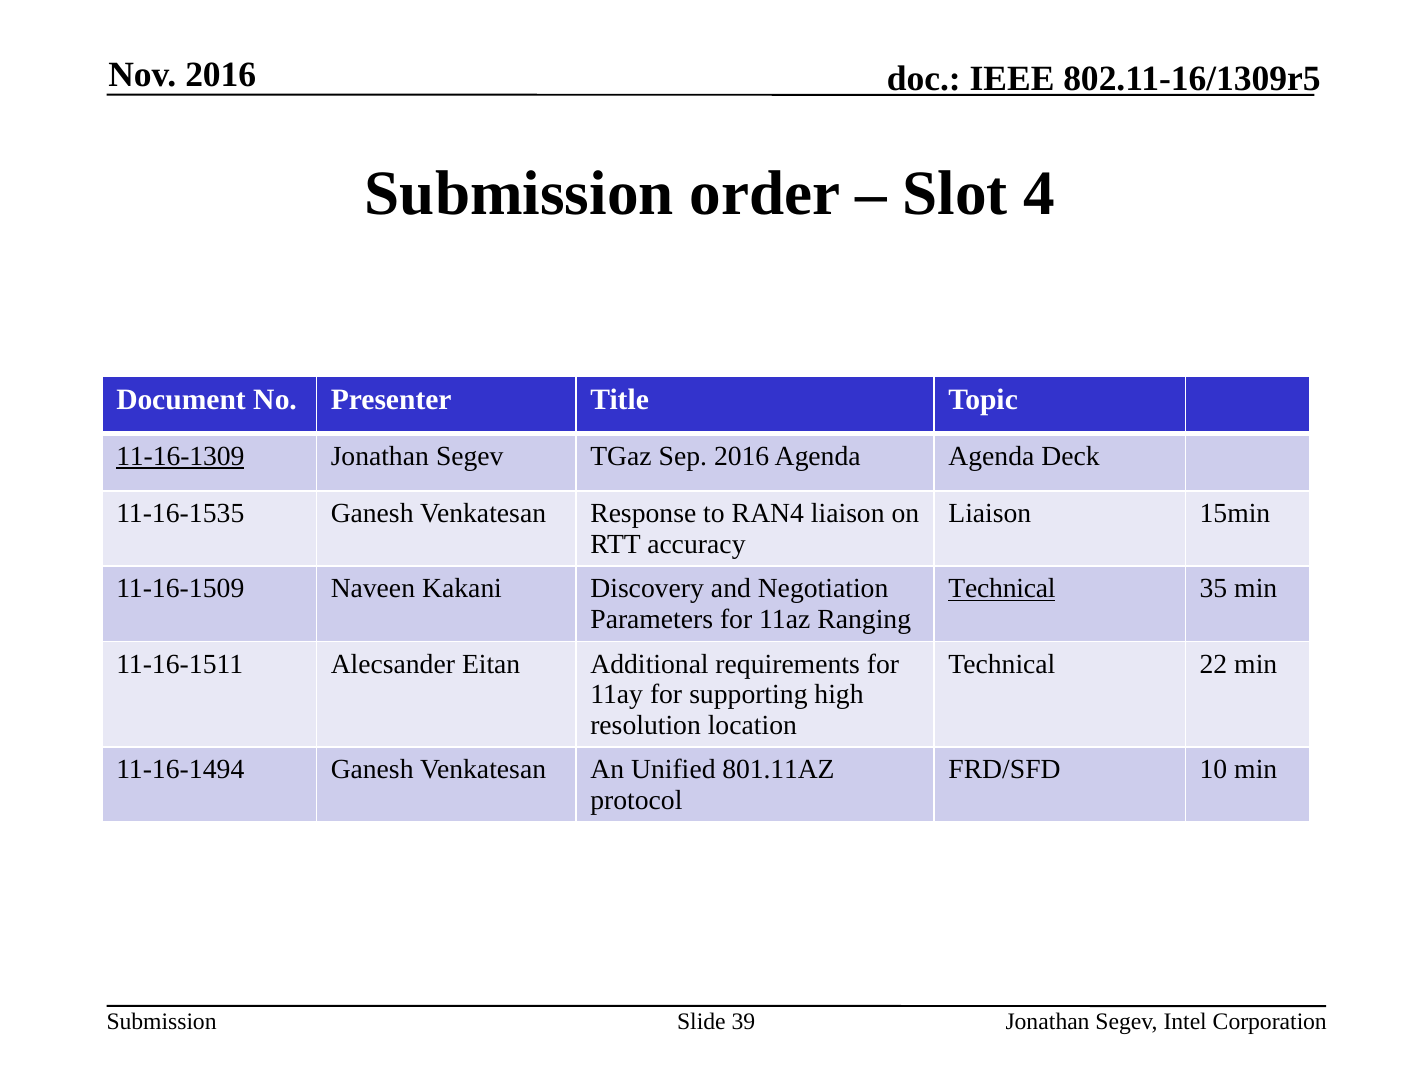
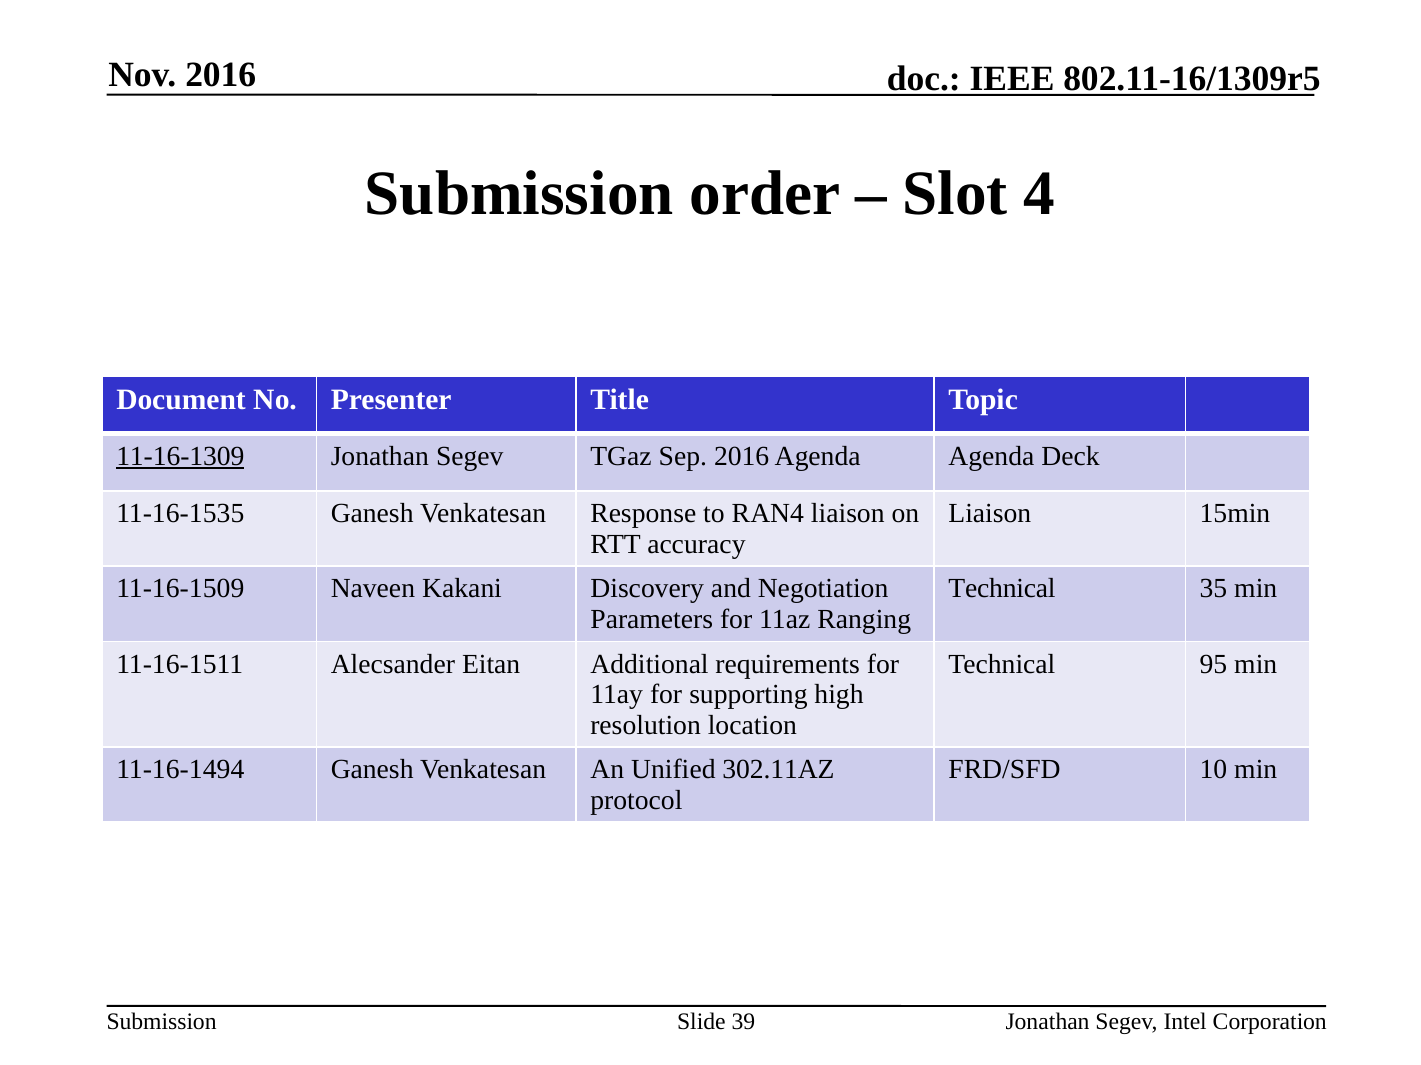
Technical underline: present -> none (1002, 589)
22: 22 -> 95 (1213, 664)
801.11AZ: 801.11AZ -> 302.11AZ (778, 770)
